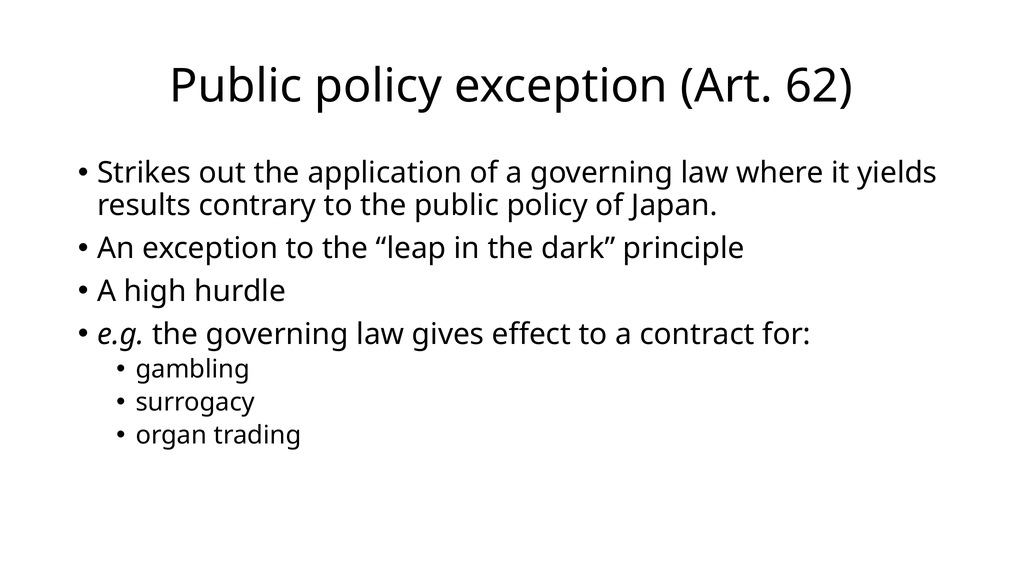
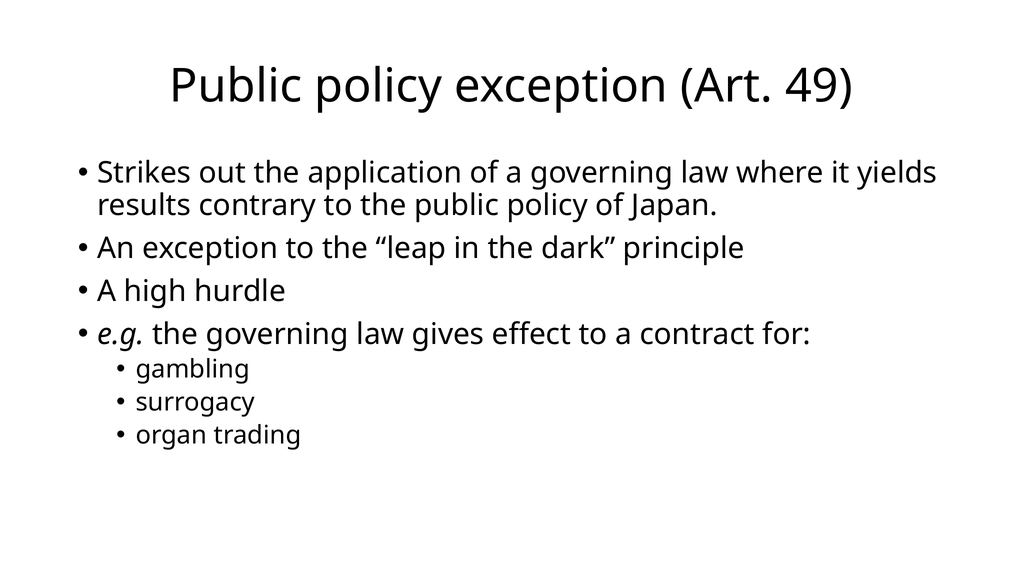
62: 62 -> 49 (819, 86)
